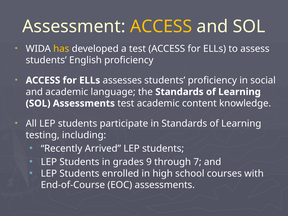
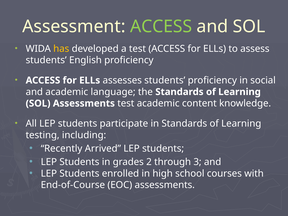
ACCESS colour: yellow -> light green (161, 26)
9: 9 -> 2 (149, 162)
7: 7 -> 3 (197, 162)
